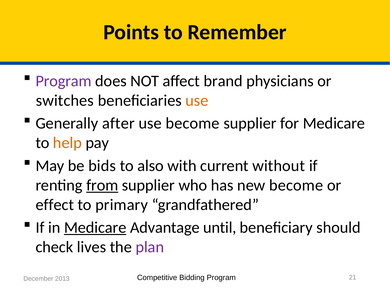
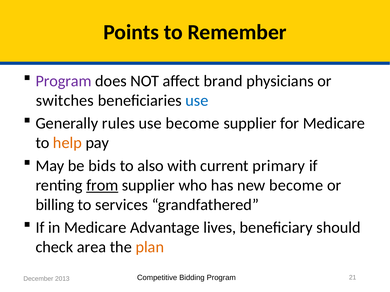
use colour: orange -> blue (197, 101)
after: after -> rules (118, 124)
without: without -> primary (279, 166)
effect: effect -> billing (55, 205)
primary: primary -> services (122, 205)
Medicare underline: present -> none (95, 228)
until: until -> lives (220, 228)
lives: lives -> area (91, 247)
plan colour: purple -> orange (150, 247)
